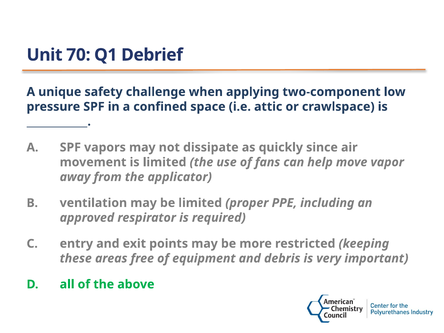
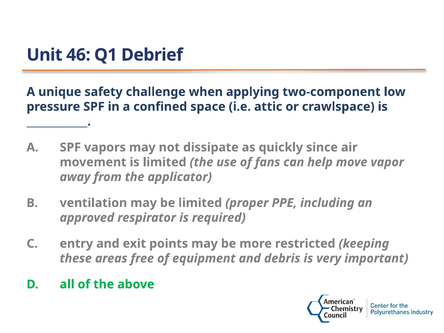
70: 70 -> 46 (78, 55)
